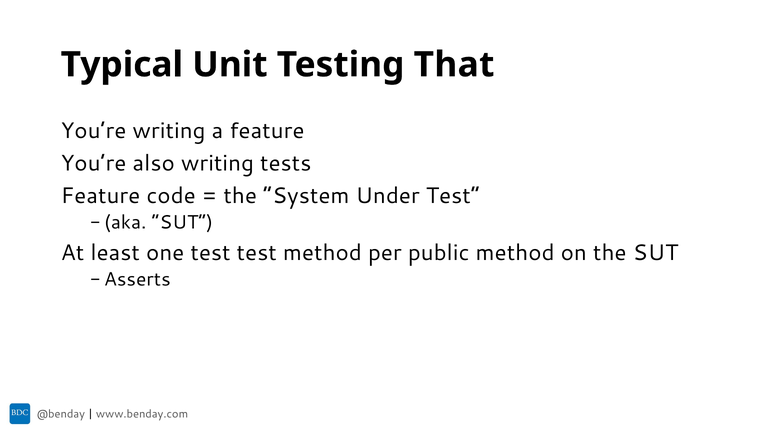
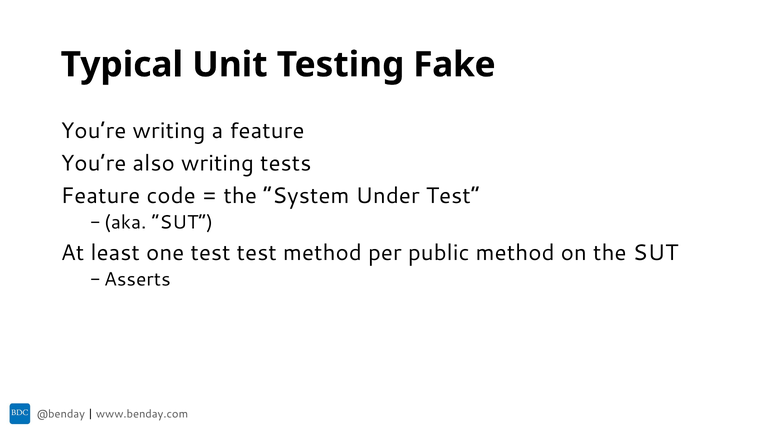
That: That -> Fake (454, 65)
